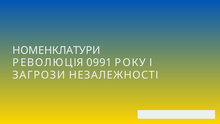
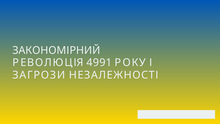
НОМЕНКЛАТУРИ: НОМЕНКЛАТУРИ -> ЗАКОНОМІРНИЙ (56, 50)
0: 0 -> 4 (90, 62)
